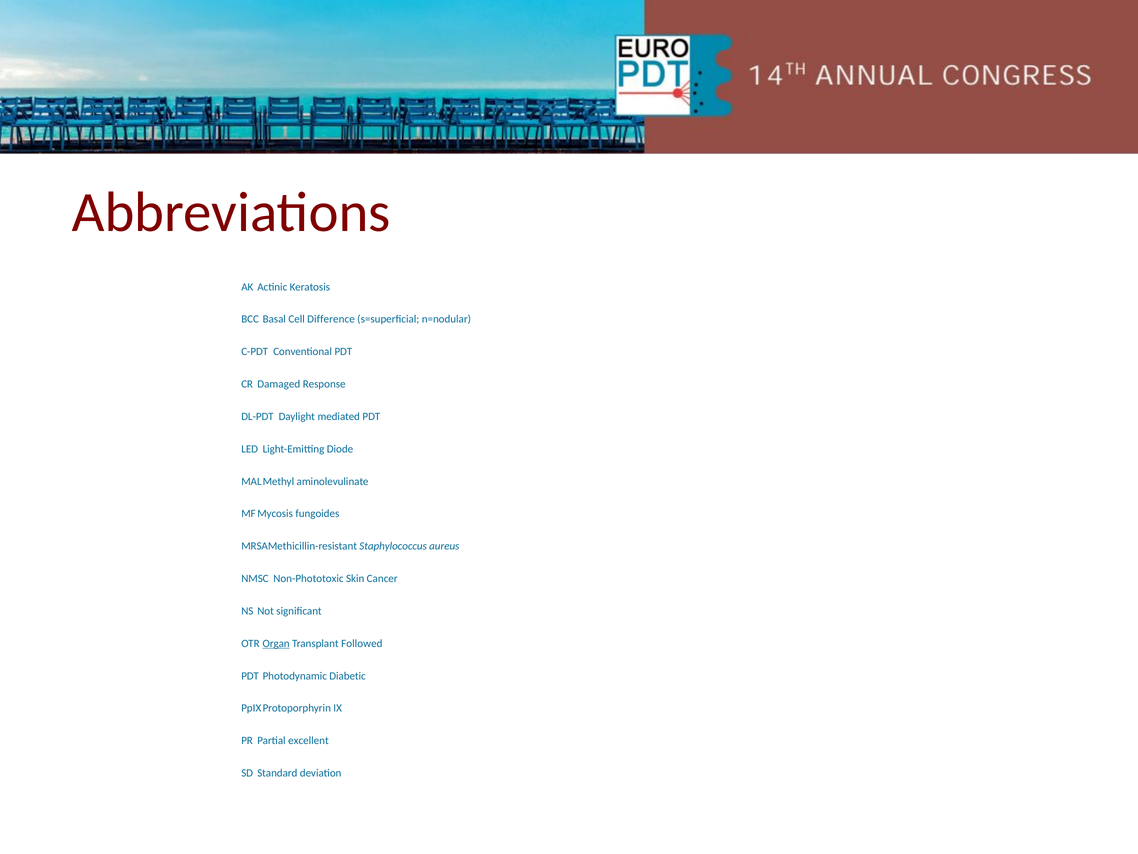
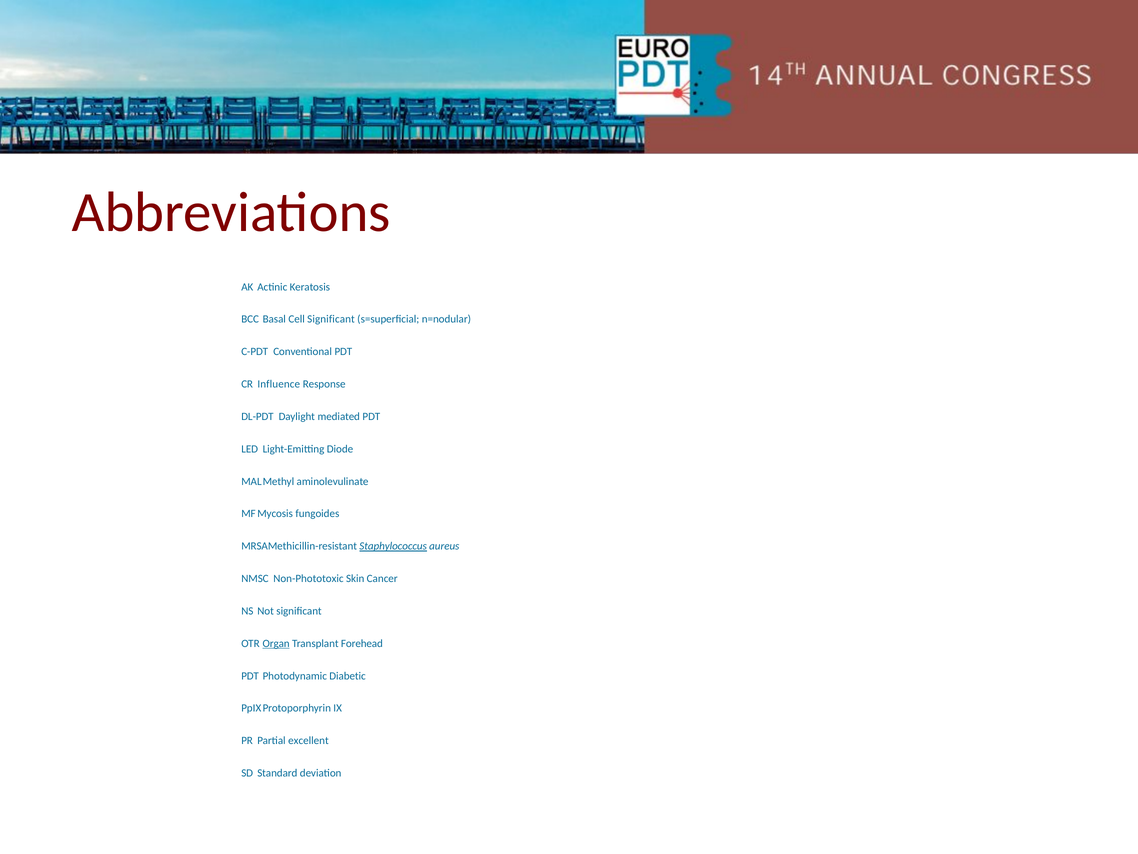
Cell Difference: Difference -> Significant (331, 319)
Damaged: Damaged -> Influence (279, 384)
Staphylococcus underline: none -> present (393, 546)
Followed: Followed -> Forehead (362, 643)
